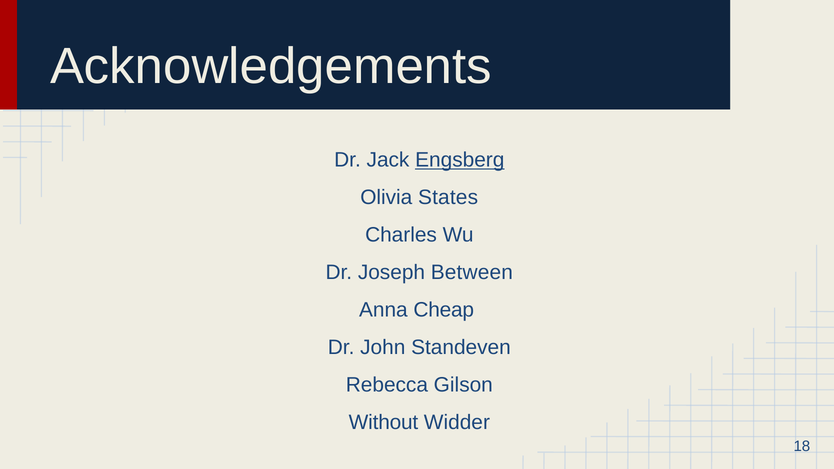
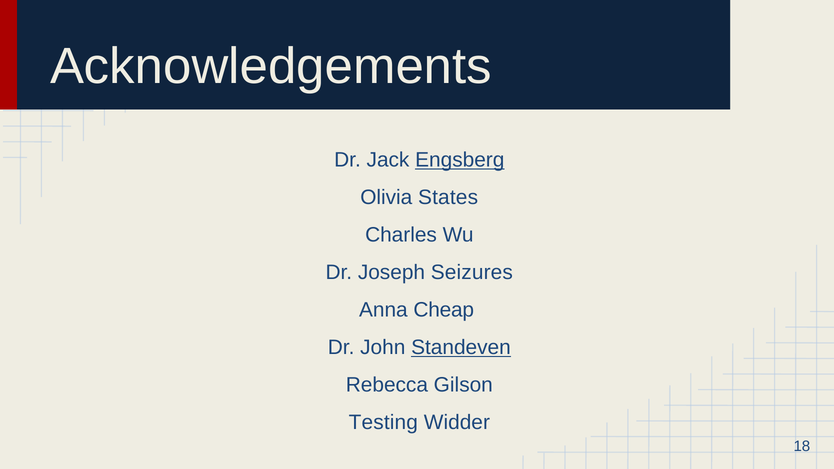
Between: Between -> Seizures (472, 273)
Standeven underline: none -> present (461, 348)
Without: Without -> Testing (383, 423)
